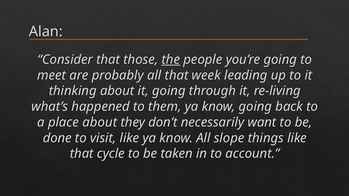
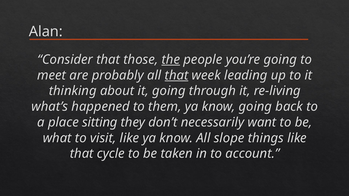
that underline: none -> present (177, 75)
place about: about -> sitting (100, 122)
done: done -> what (57, 138)
